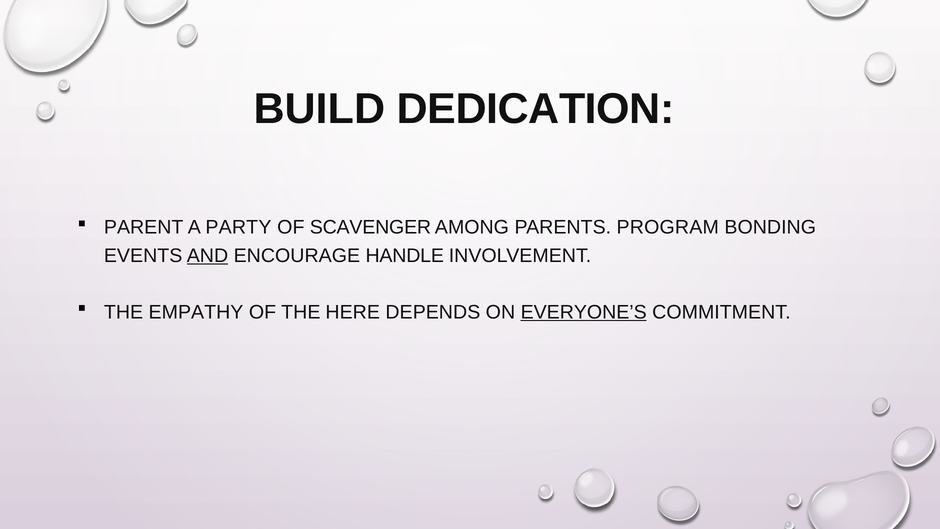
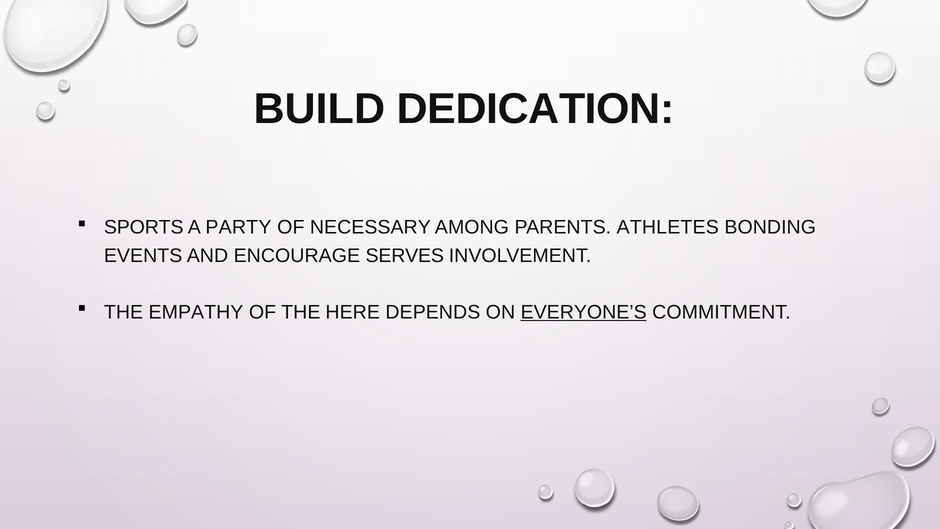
PARENT: PARENT -> SPORTS (144, 227)
SCAVENGER: SCAVENGER -> NECESSARY (370, 227)
PROGRAM: PROGRAM -> ATHLETES (668, 227)
AND underline: present -> none (207, 256)
HANDLE: HANDLE -> SERVES (405, 256)
